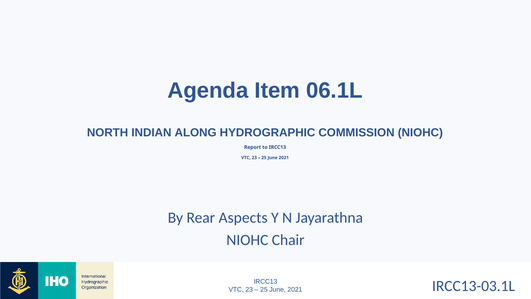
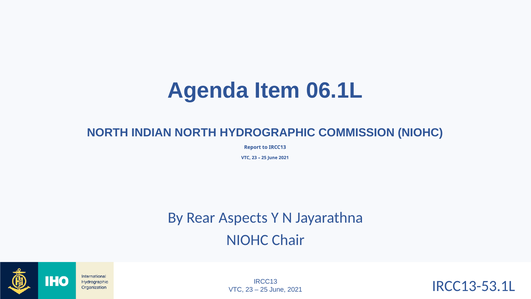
INDIAN ALONG: ALONG -> NORTH (196, 133)
IRCC13-03.1L: IRCC13-03.1L -> IRCC13-53.1L (474, 286)
